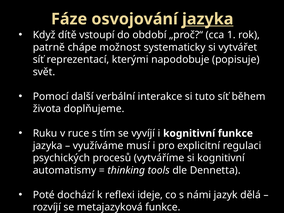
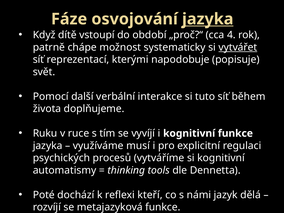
1: 1 -> 4 (231, 35)
vytvářet underline: none -> present (238, 47)
ideje: ideje -> kteří (150, 195)
